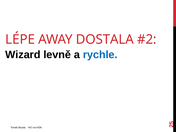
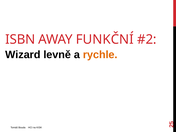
LÉPE: LÉPE -> ISBN (20, 39)
DOSTALA: DOSTALA -> FUNKČNÍ (105, 39)
rychle colour: blue -> orange (100, 55)
